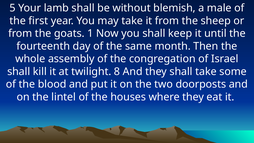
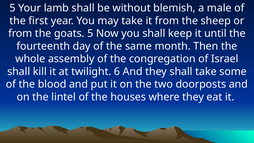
goats 1: 1 -> 5 (90, 33)
8: 8 -> 6 (117, 72)
